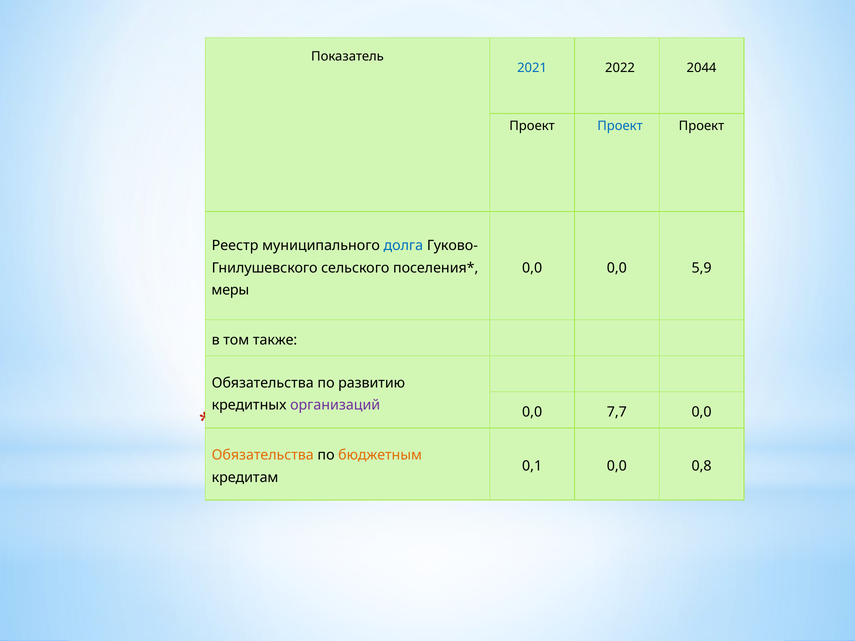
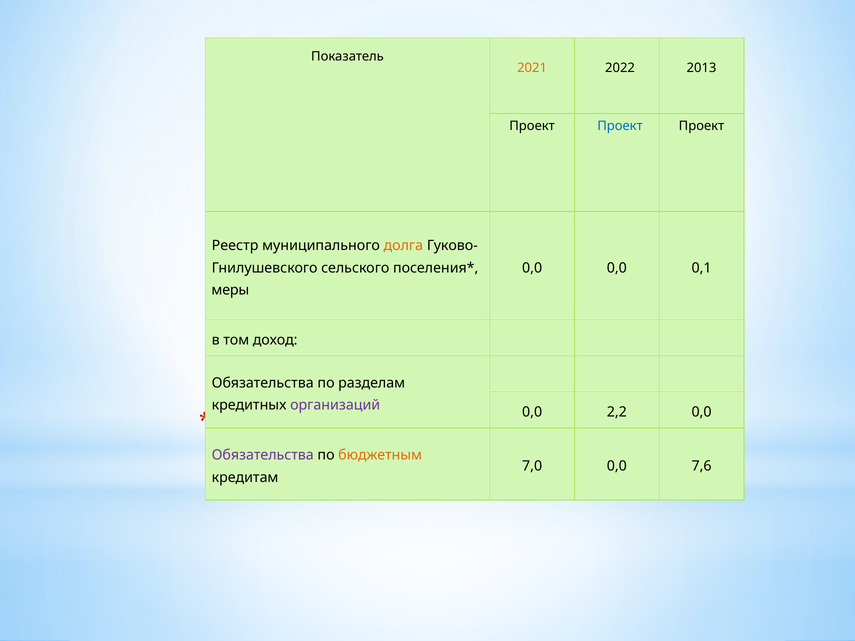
2021 colour: blue -> orange (532, 68)
2044: 2044 -> 2013 (702, 68)
долга colour: blue -> orange (403, 246)
5,9: 5,9 -> 0,1 (702, 268)
также: также -> доход (275, 340)
развитию: развитию -> разделам (372, 383)
7,7: 7,7 -> 2,2 (617, 412)
Обязательства colour: orange -> purple (263, 455)
0,1: 0,1 -> 7,0 (532, 466)
0,8: 0,8 -> 7,6 (702, 466)
